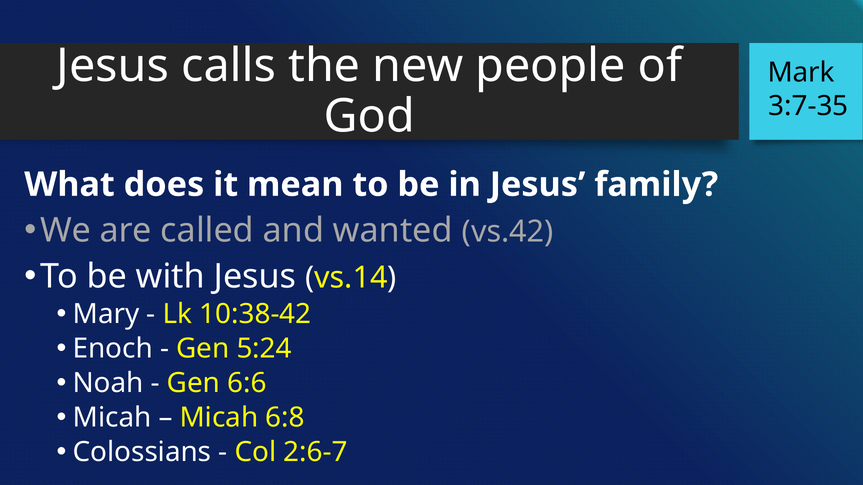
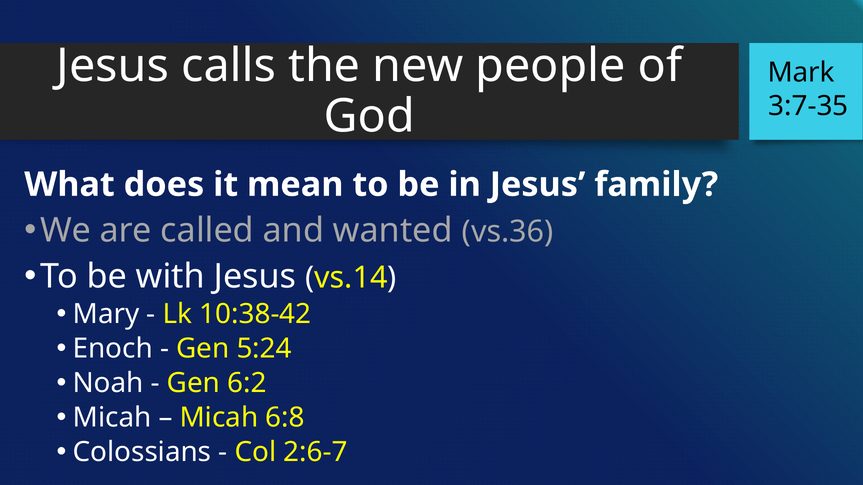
vs.42: vs.42 -> vs.36 (508, 232)
6:6: 6:6 -> 6:2 (247, 384)
